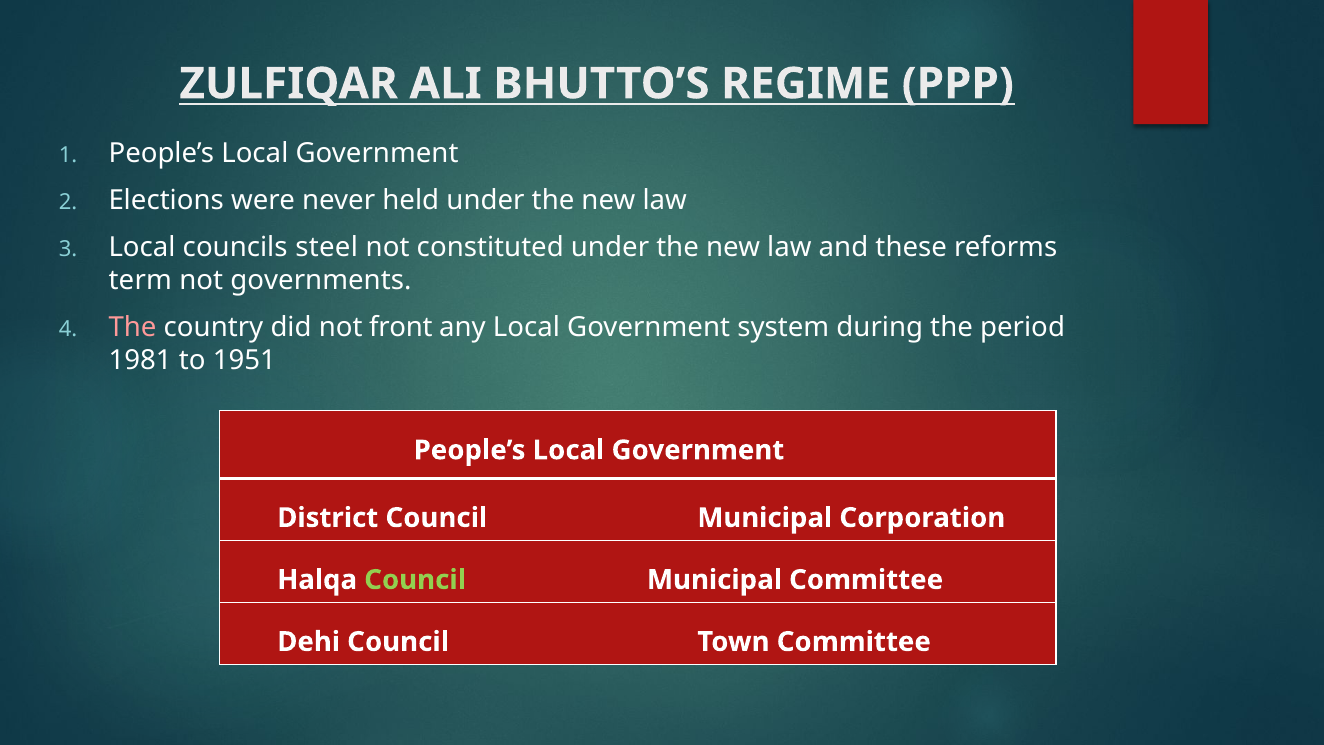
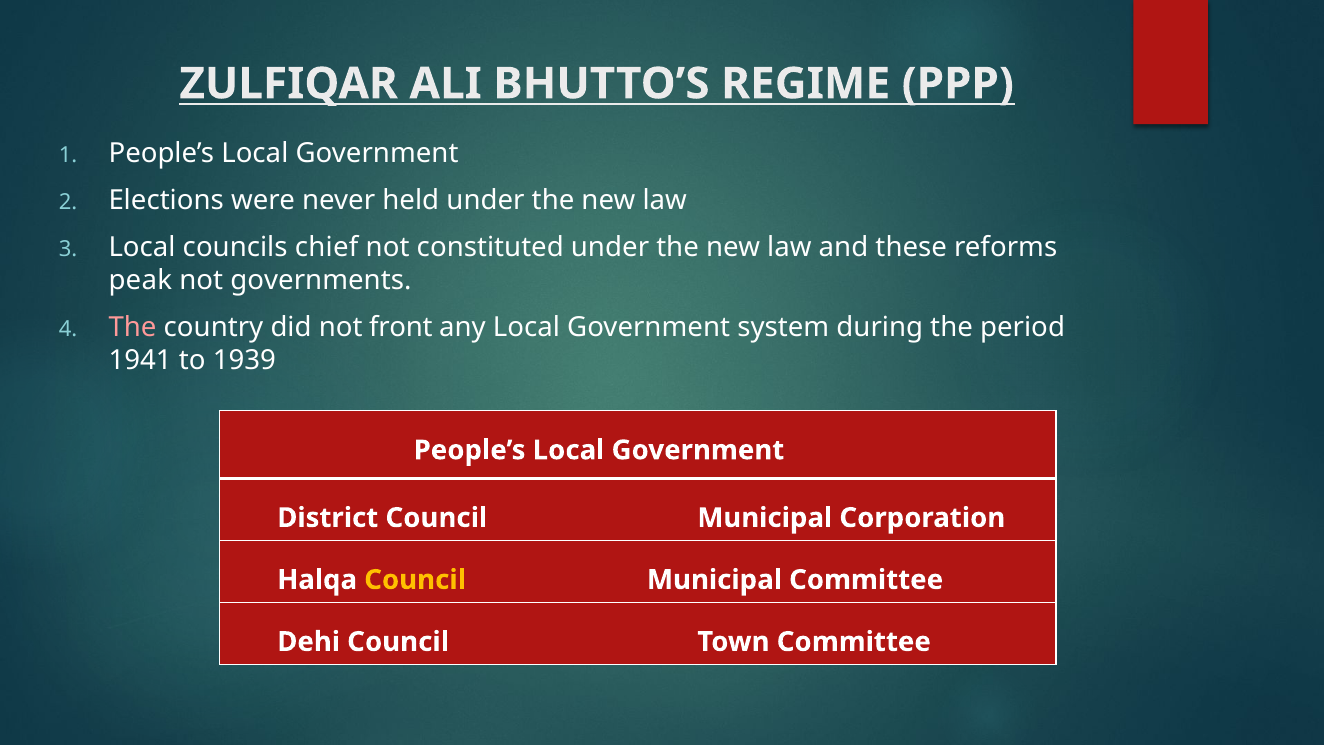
steel: steel -> chief (327, 247)
term: term -> peak (140, 280)
1981: 1981 -> 1941 (140, 360)
1951: 1951 -> 1939 (244, 360)
Council colour: light green -> yellow (415, 580)
